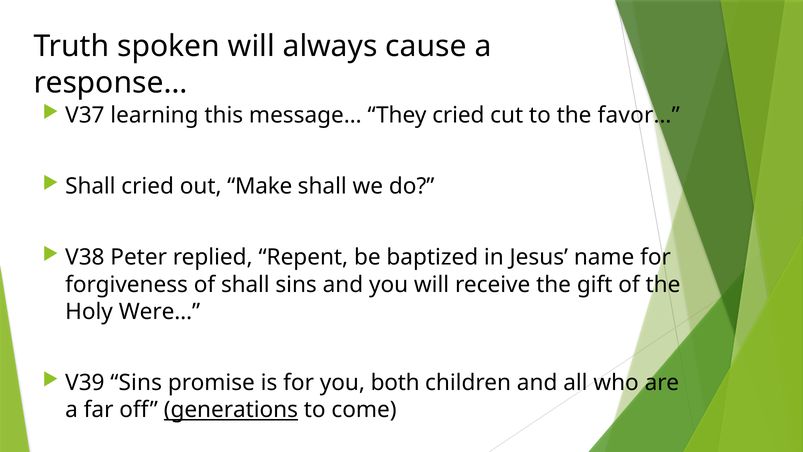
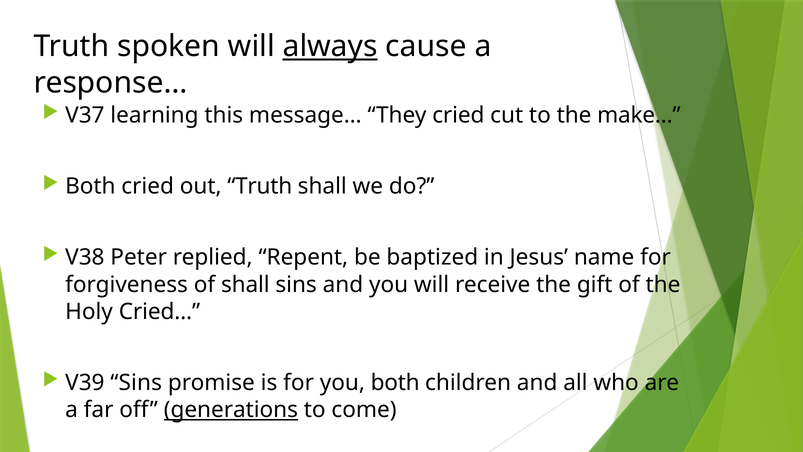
always underline: none -> present (330, 46)
favor…: favor… -> make… (639, 115)
Shall: Shall -> Both (90, 186)
out Make: Make -> Truth (260, 186)
Were…: Were… -> Cried… (160, 312)
